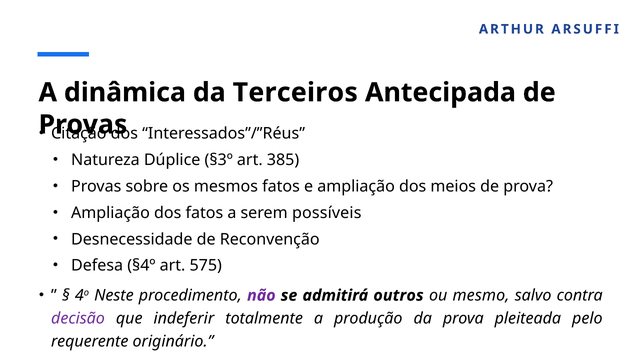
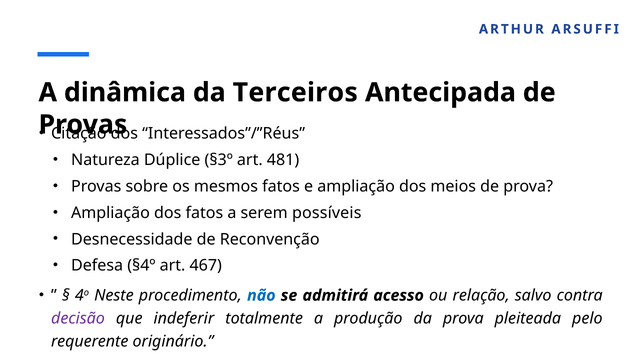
385: 385 -> 481 (283, 160)
575: 575 -> 467 (206, 266)
não colour: purple -> blue (261, 296)
outros: outros -> acesso (399, 296)
mesmo: mesmo -> relação (481, 296)
